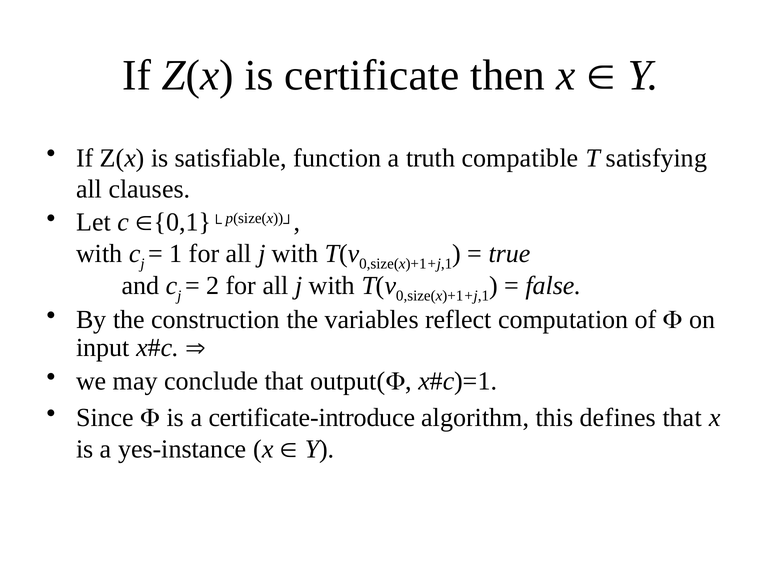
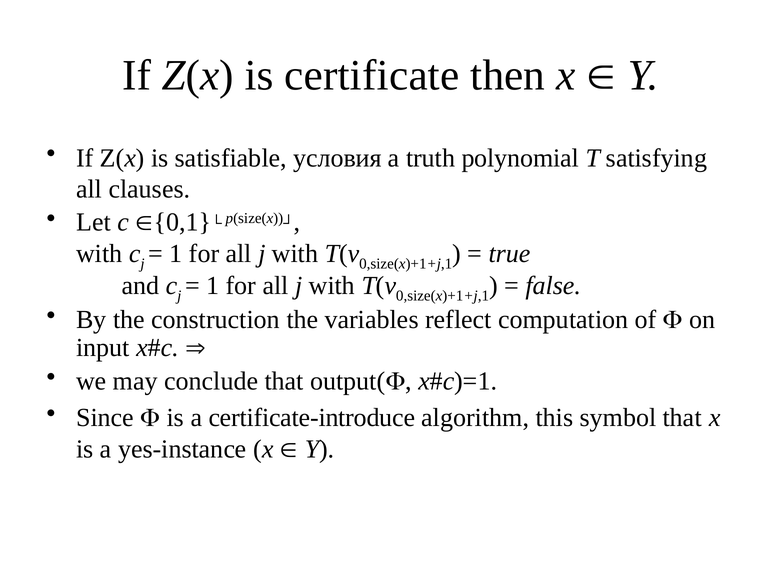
function: function -> условия (337, 158)
compatible: compatible -> polynomial (520, 158)
2: 2 -> 1 (213, 285)
defines: defines -> symbol (618, 418)
